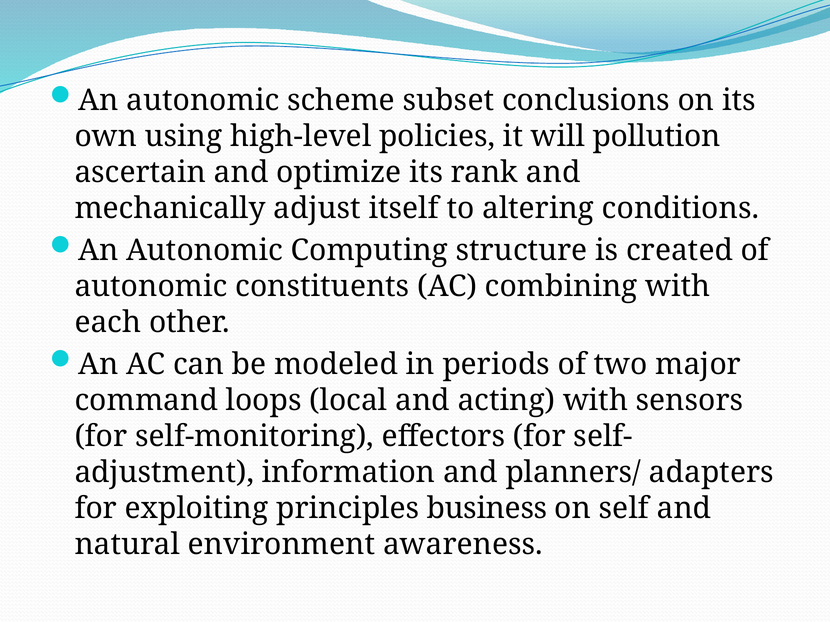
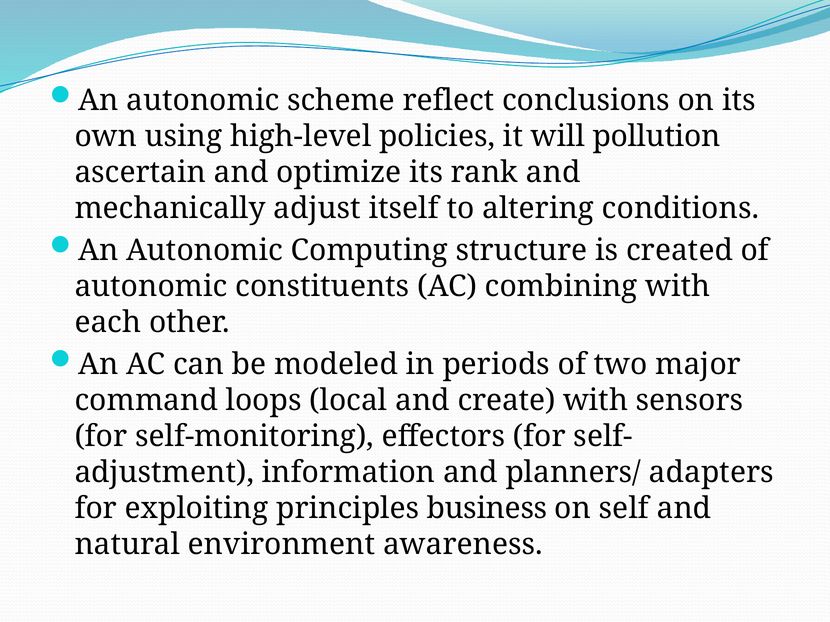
subset: subset -> reflect (448, 100)
acting: acting -> create (507, 401)
